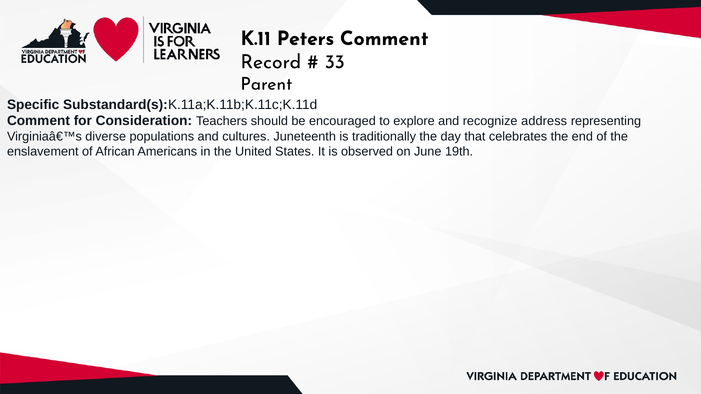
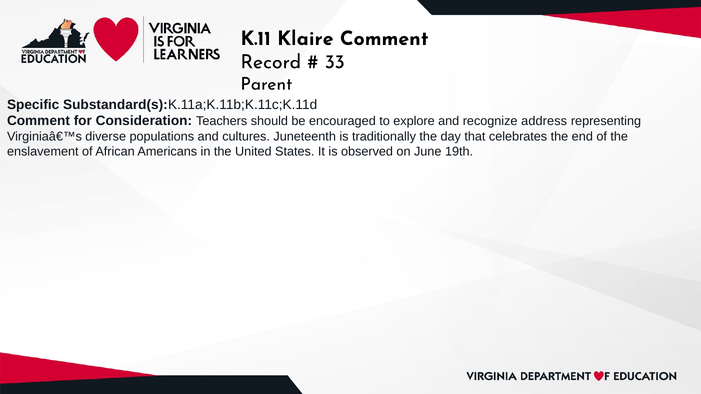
Peters: Peters -> Klaire (305, 39)
